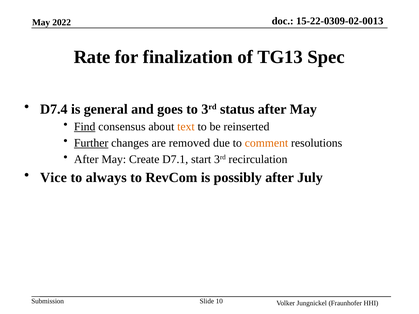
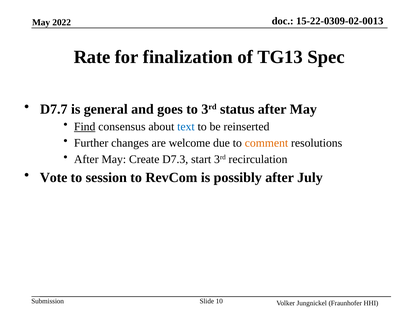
D7.4: D7.4 -> D7.7 (54, 109)
text colour: orange -> blue (186, 127)
Further underline: present -> none (91, 143)
removed: removed -> welcome (190, 143)
D7.1: D7.1 -> D7.3 (175, 159)
Vice: Vice -> Vote (54, 178)
always: always -> session (106, 178)
